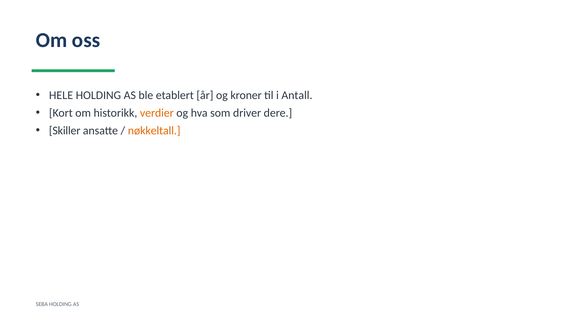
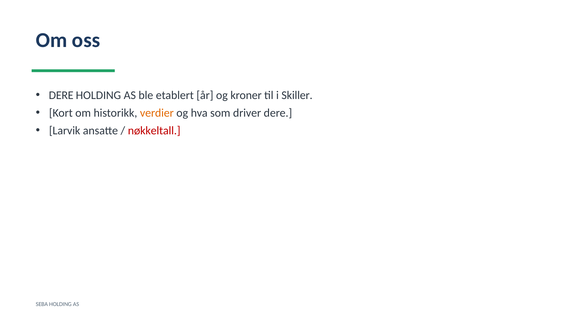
HELE: HELE -> DERE (61, 95)
Antall: Antall -> Skiller (297, 95)
Skiller: Skiller -> Larvik (65, 131)
nøkkeltall colour: orange -> red (154, 131)
